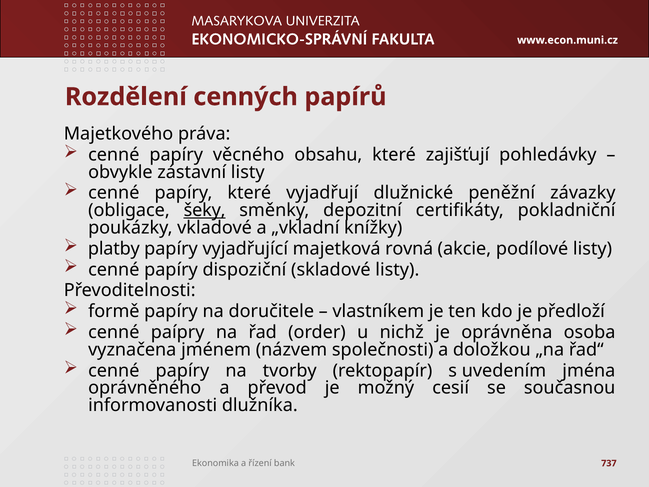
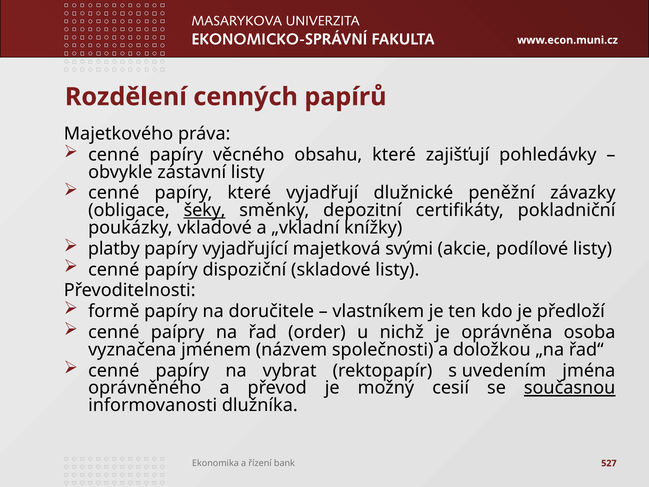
rovná: rovná -> svými (409, 249)
tvorby: tvorby -> vybrat (290, 370)
současnou underline: none -> present (570, 388)
737: 737 -> 527 (609, 463)
